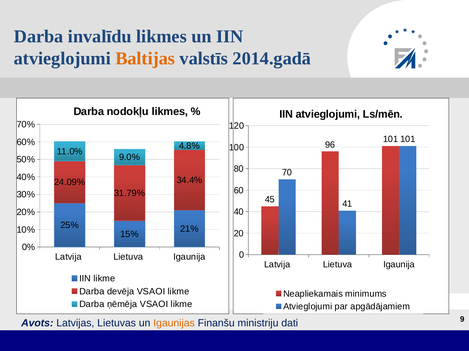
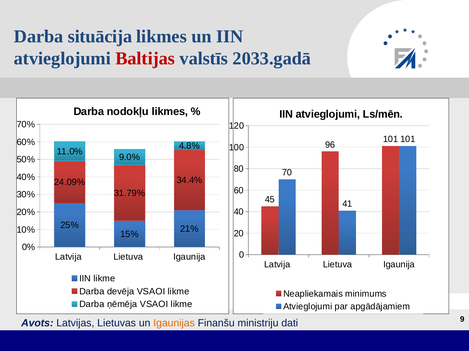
invalīdu: invalīdu -> situācija (100, 37)
Baltijas colour: orange -> red (145, 59)
2014.gadā: 2014.gadā -> 2033.gadā (272, 59)
